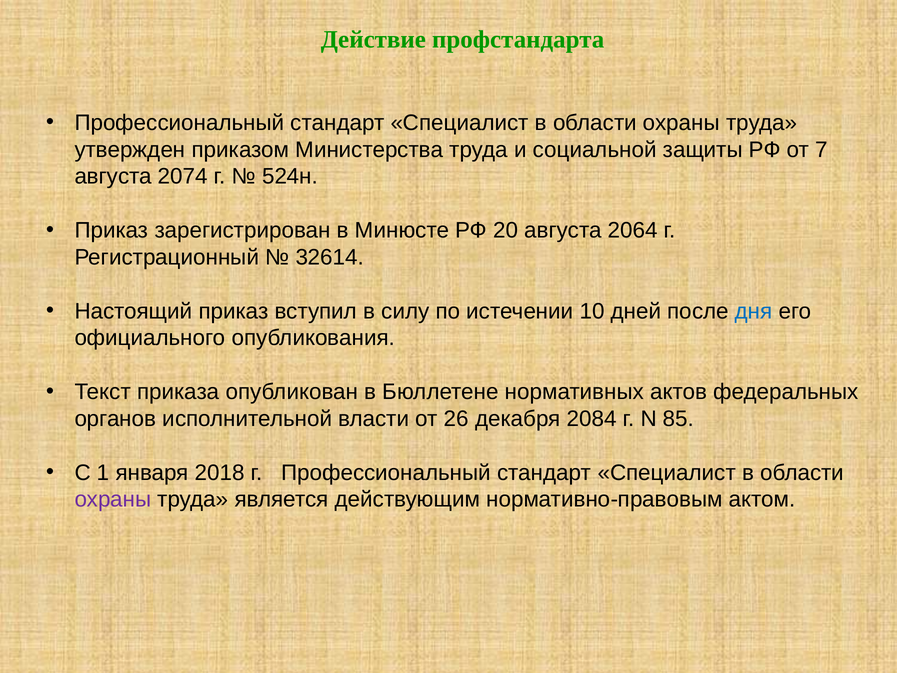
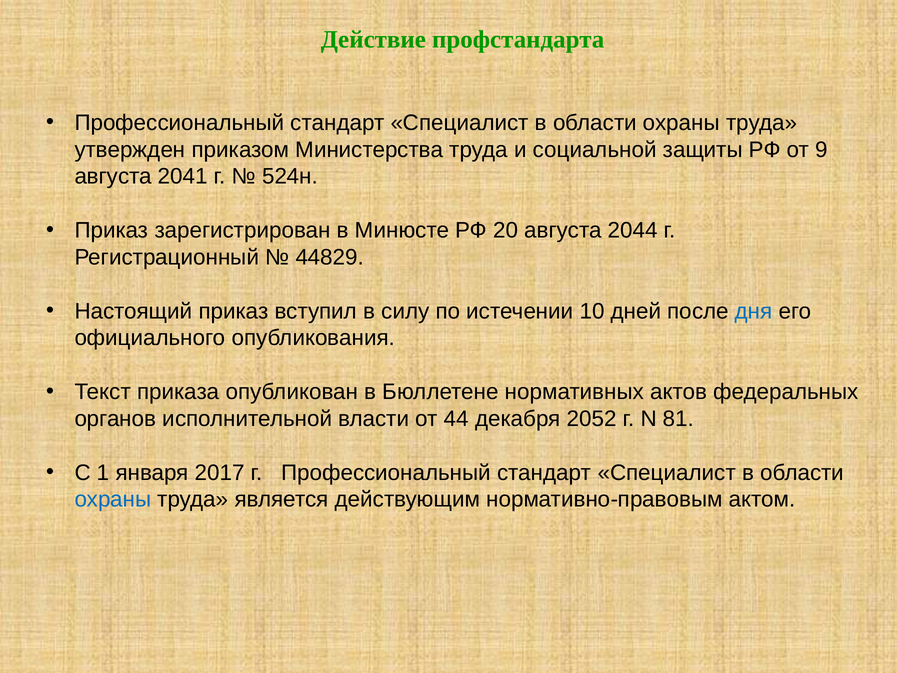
7: 7 -> 9 (822, 150)
2074: 2074 -> 2041 (183, 176)
2064: 2064 -> 2044 (633, 230)
32614: 32614 -> 44829 (330, 257)
26: 26 -> 44 (456, 419)
2084: 2084 -> 2052 (592, 419)
85: 85 -> 81 (679, 419)
2018: 2018 -> 2017 (220, 472)
охраны colour: purple -> blue (113, 499)
